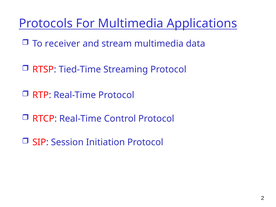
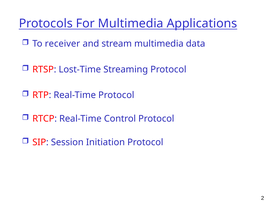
Tied-Time: Tied-Time -> Lost-Time (80, 69)
